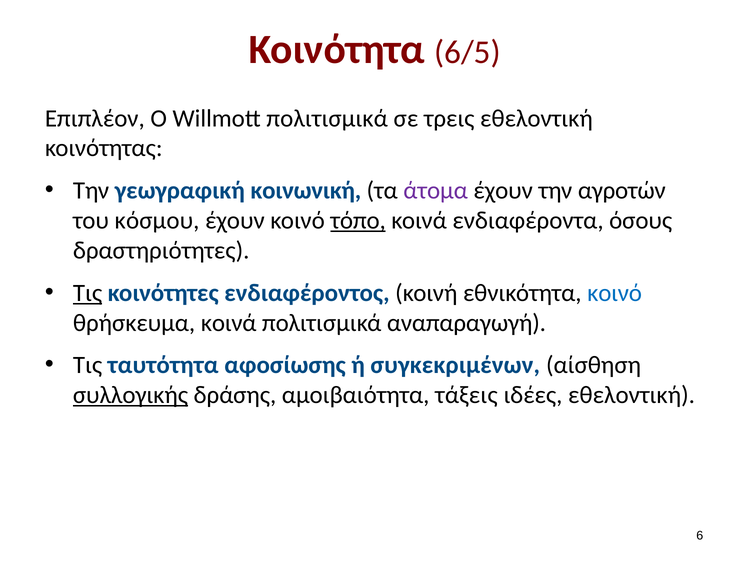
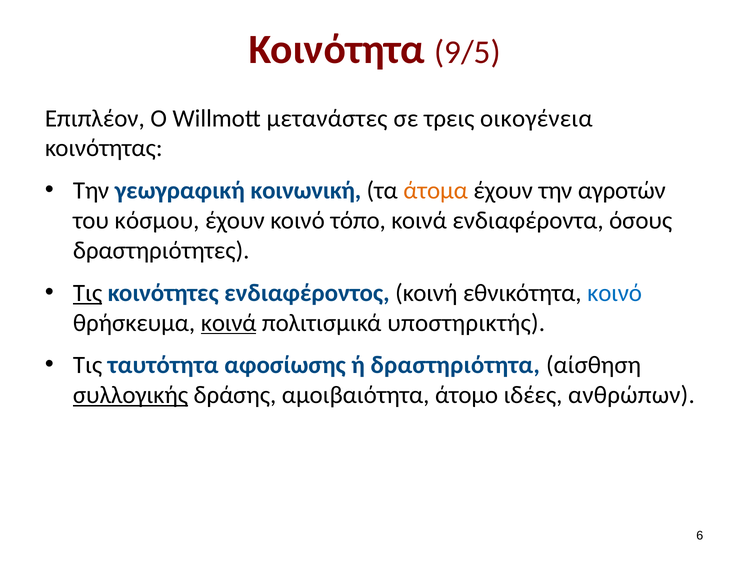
6/5: 6/5 -> 9/5 (467, 52)
Willmott πολιτισμικά: πολιτισμικά -> μετανάστες (327, 118)
τρεις εθελοντική: εθελοντική -> οικογένεια (536, 118)
άτομα colour: purple -> orange (436, 191)
τόπο underline: present -> none (358, 221)
κοινά underline: none -> present (229, 323)
αναπαραγωγή: αναπαραγωγή -> υποστηρικτής (466, 323)
συγκεκριμένων: συγκεκριμένων -> δραστηριότητα (455, 365)
τάξεις: τάξεις -> άτομο (467, 395)
ιδέες εθελοντική: εθελοντική -> ανθρώπων (631, 395)
